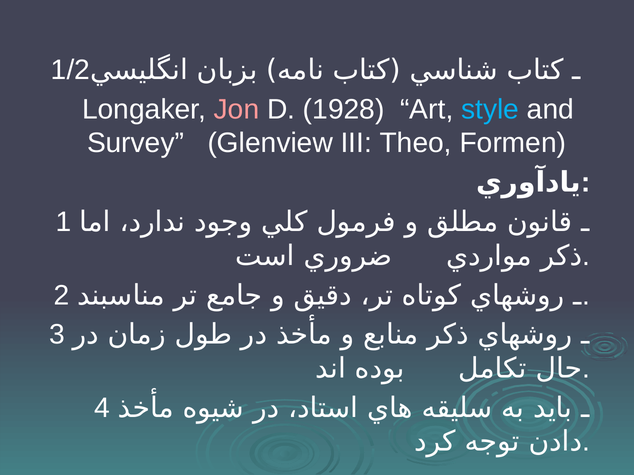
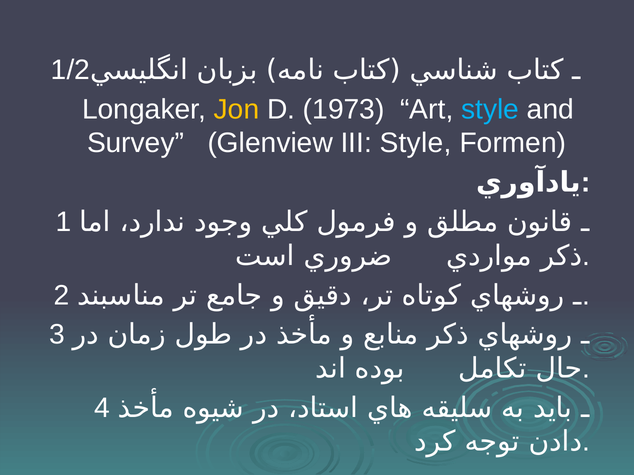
Jon colour: pink -> yellow (236, 110)
1928: 1928 -> 1973 (344, 110)
III Theo: Theo -> Style (416, 143)
